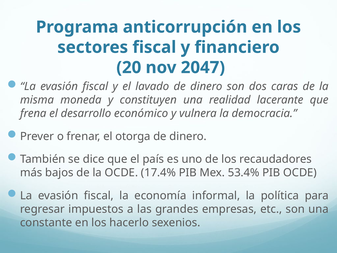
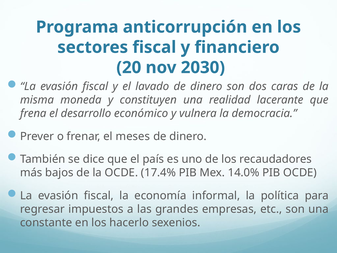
2047: 2047 -> 2030 (203, 67)
otorga: otorga -> meses (133, 136)
53.4%: 53.4% -> 14.0% (244, 173)
